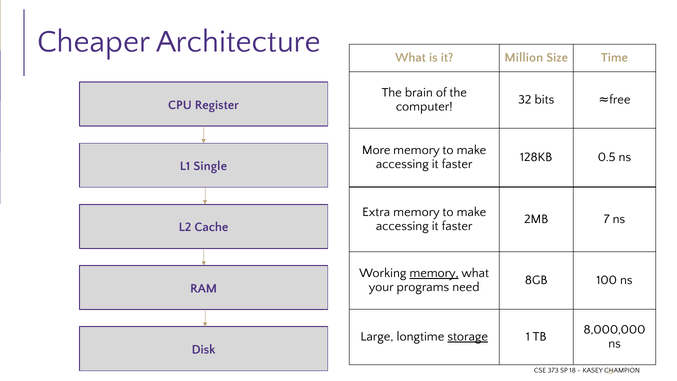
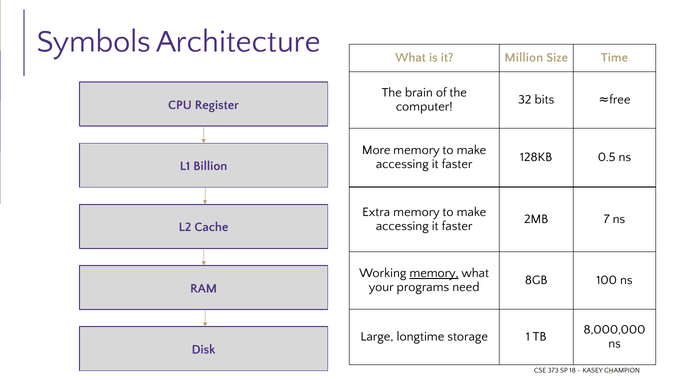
Cheaper: Cheaper -> Symbols (94, 41)
Single: Single -> Billion (210, 166)
storage underline: present -> none (468, 336)
